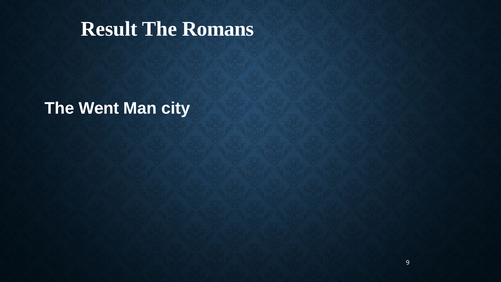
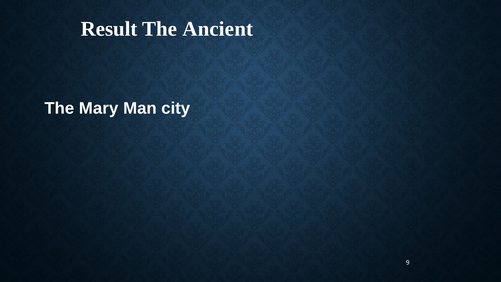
Romans: Romans -> Ancient (218, 29)
Went: Went -> Mary (99, 108)
